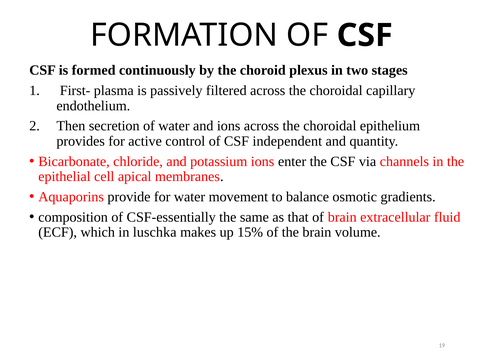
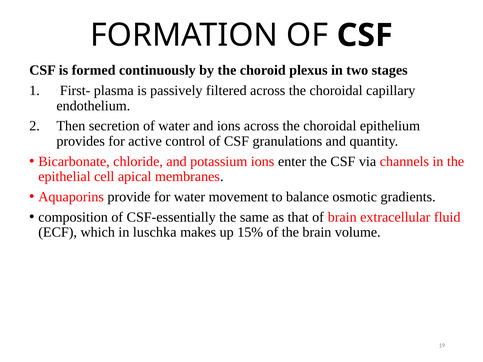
independent: independent -> granulations (287, 141)
